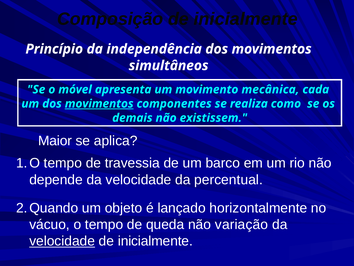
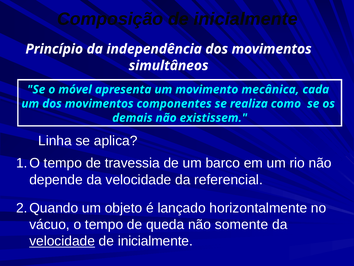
movimentos underline: present -> none (99, 104)
Maior: Maior -> Linha (55, 140)
percentual: percentual -> referencial (229, 179)
variação: variação -> somente (242, 224)
